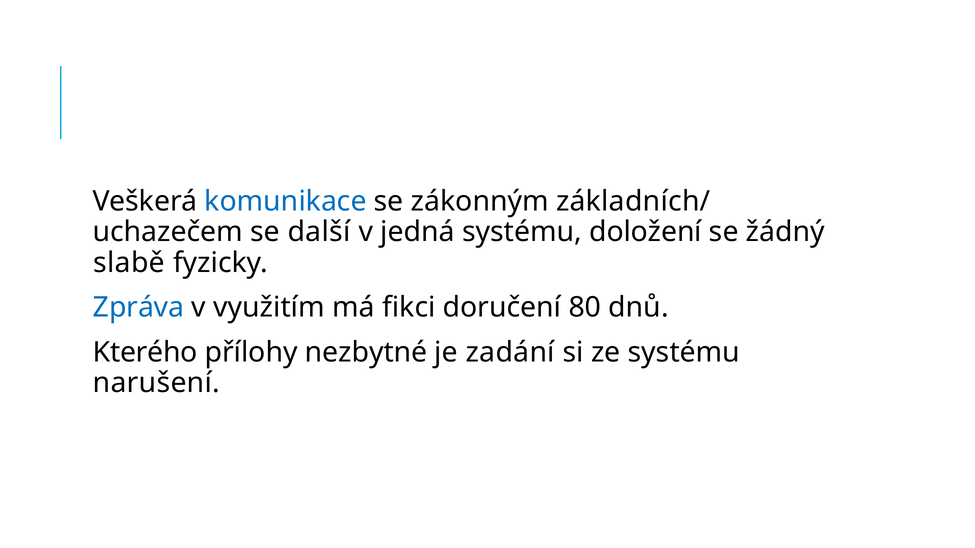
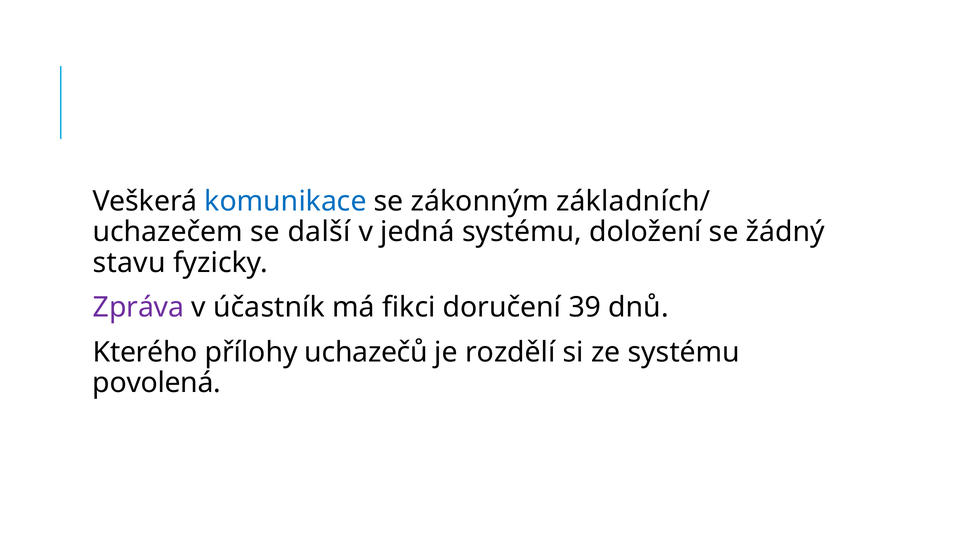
slabě: slabě -> stavu (129, 263)
Zpráva colour: blue -> purple (139, 308)
využitím: využitím -> účastník (269, 308)
80: 80 -> 39 (585, 308)
nezbytné: nezbytné -> uchazečů (366, 353)
zadání: zadání -> rozdělí (510, 353)
narušení: narušení -> povolená (157, 383)
